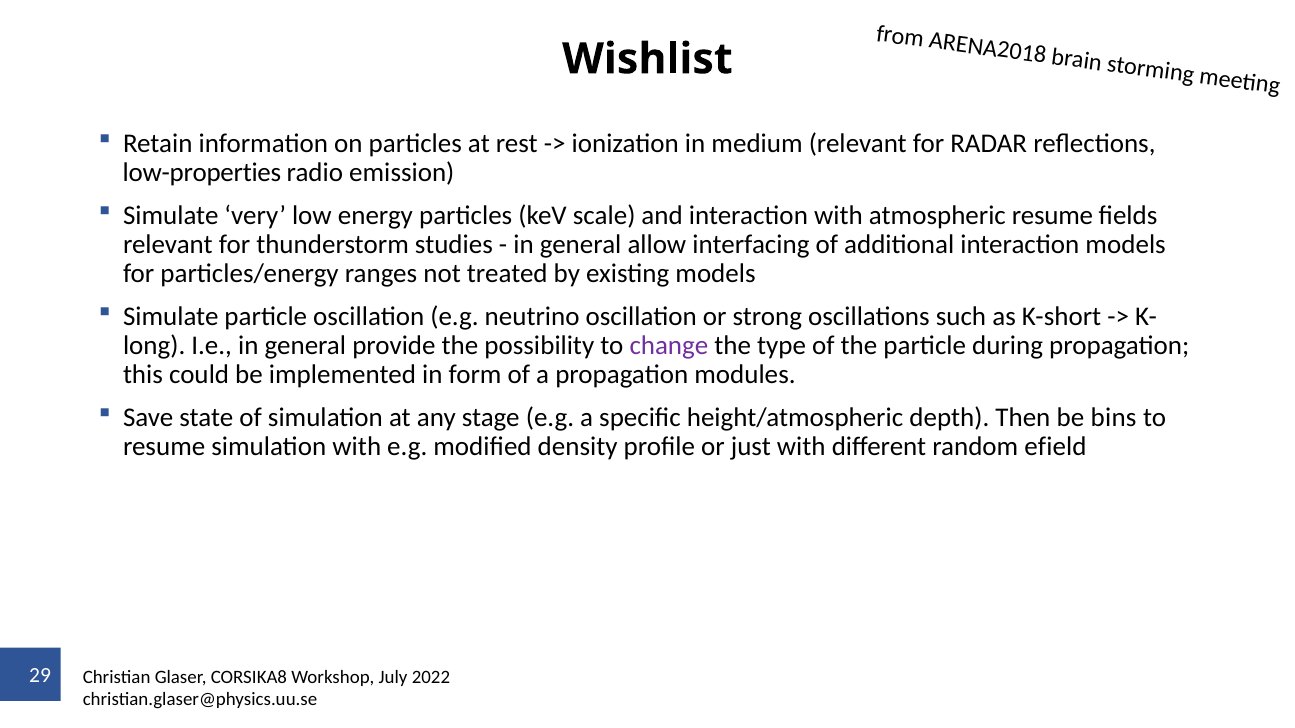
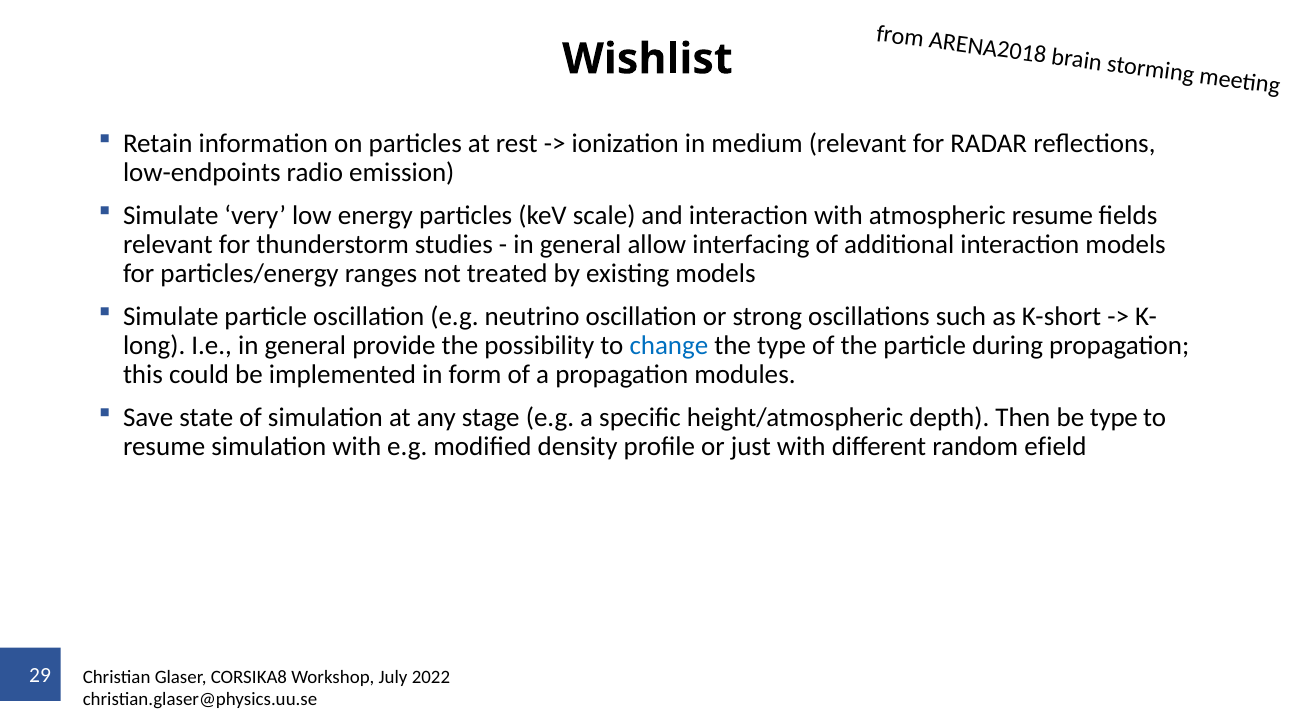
low-properties: low-properties -> low-endpoints (202, 173)
change colour: purple -> blue (669, 346)
be bins: bins -> type (1114, 417)
